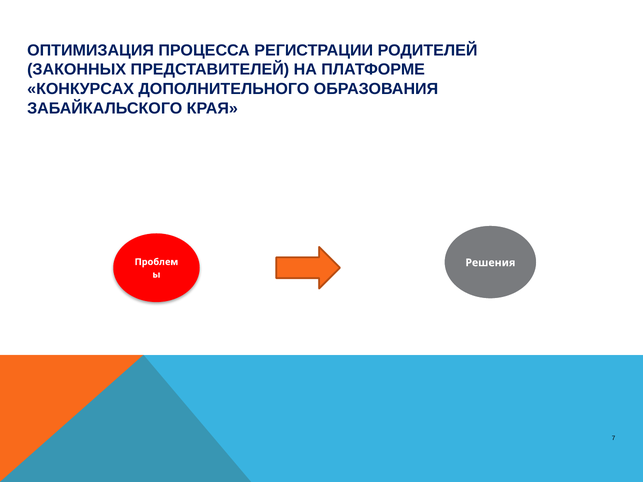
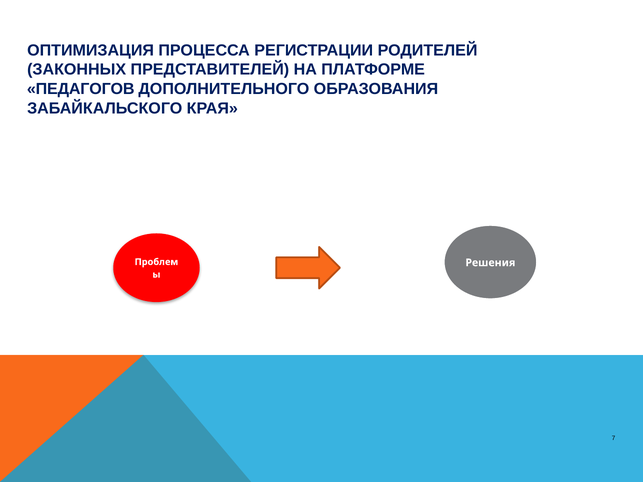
КОНКУРСАХ: КОНКУРСАХ -> ПЕДАГОГОВ (81, 89)
